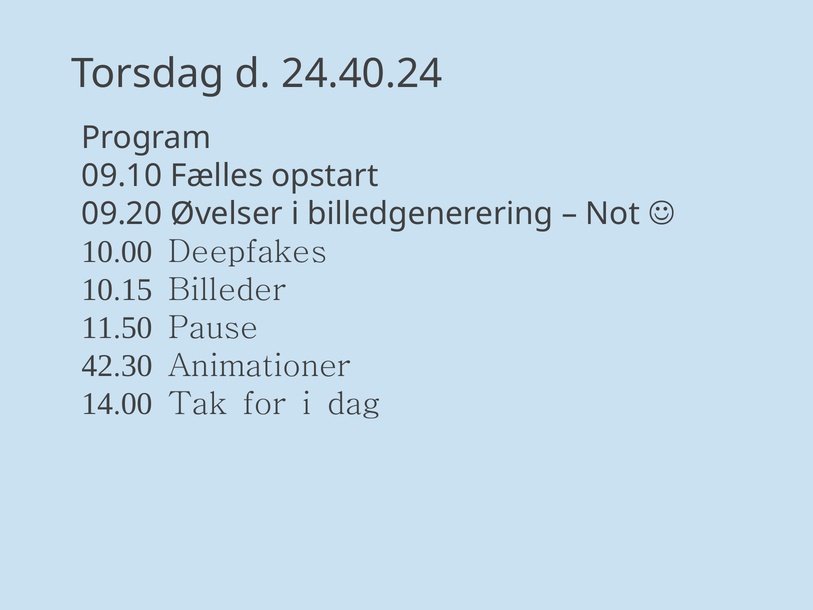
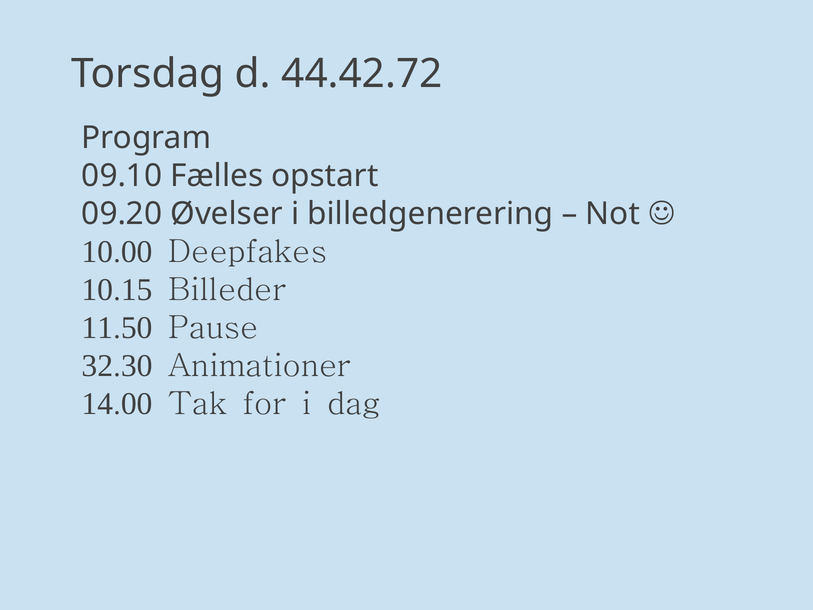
24.40.24: 24.40.24 -> 44.42.72 (362, 74)
42.30: 42.30 -> 32.30 (117, 366)
